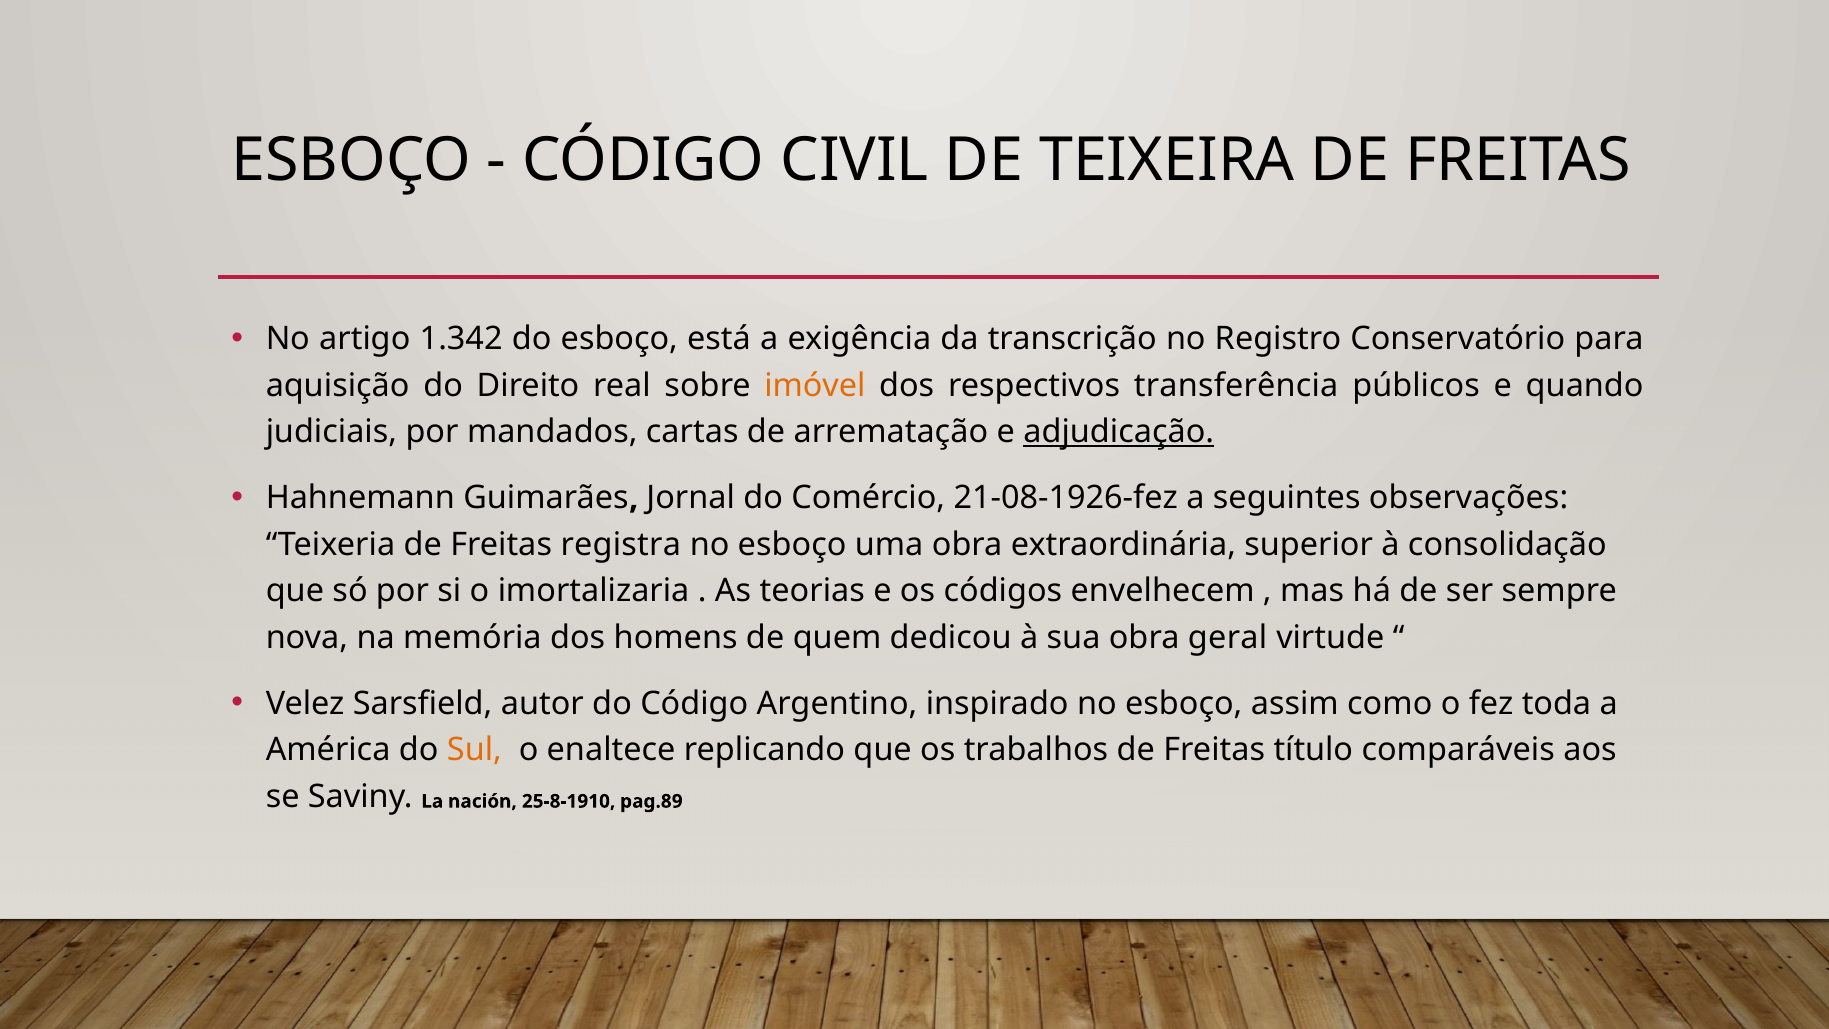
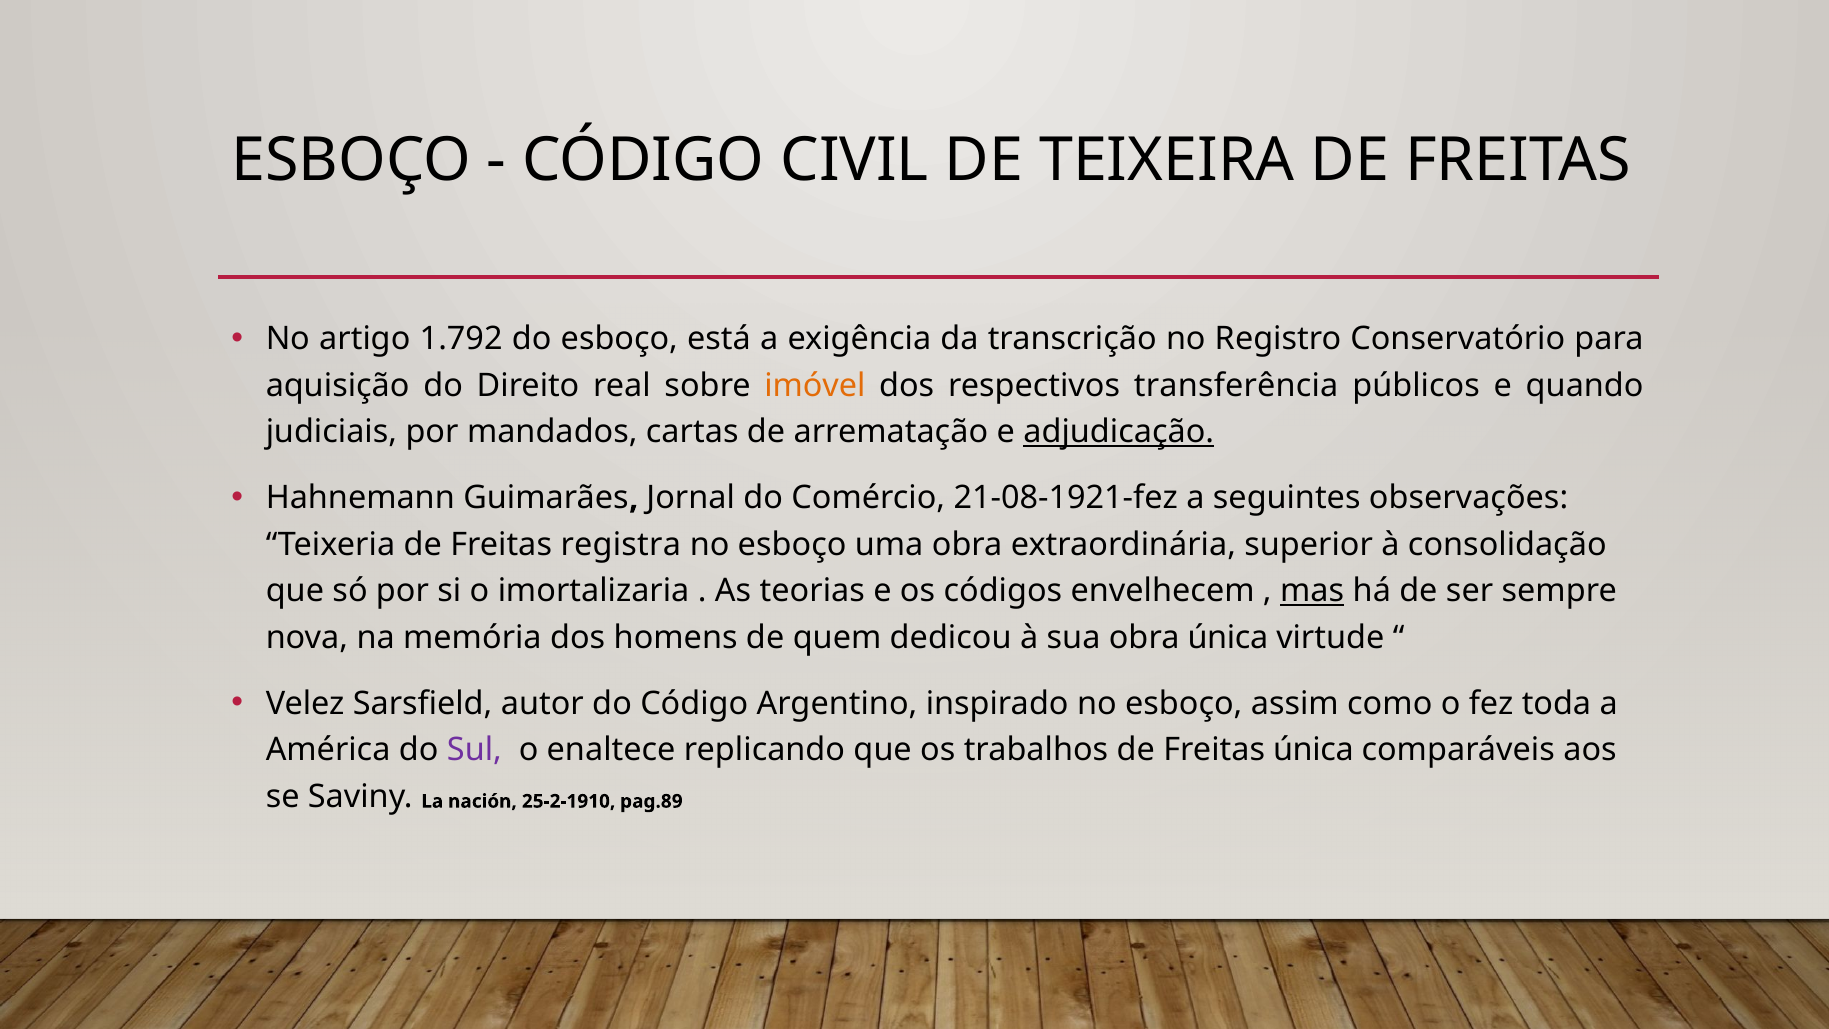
1.342: 1.342 -> 1.792 (461, 339)
21-08-1926-fez: 21-08-1926-fez -> 21-08-1921-fez (1066, 498)
mas underline: none -> present (1312, 591)
obra geral: geral -> única (1228, 638)
Sul colour: orange -> purple (474, 750)
Freitas título: título -> única (1313, 750)
25-8-1910: 25-8-1910 -> 25-2-1910 (569, 801)
